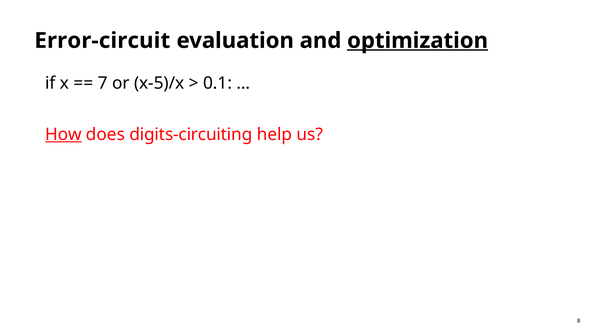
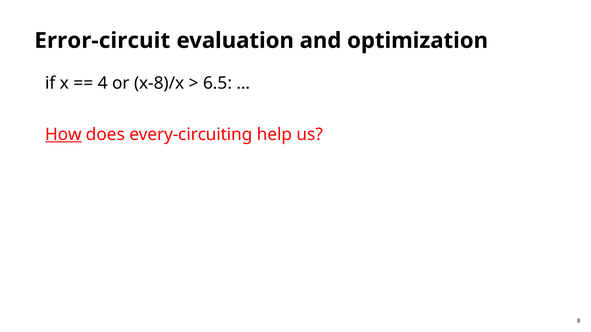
optimization underline: present -> none (418, 41)
7: 7 -> 4 (103, 83)
x-5)/x: x-5)/x -> x-8)/x (159, 83)
0.1: 0.1 -> 6.5 (218, 83)
digits-circuiting: digits-circuiting -> every-circuiting (191, 135)
